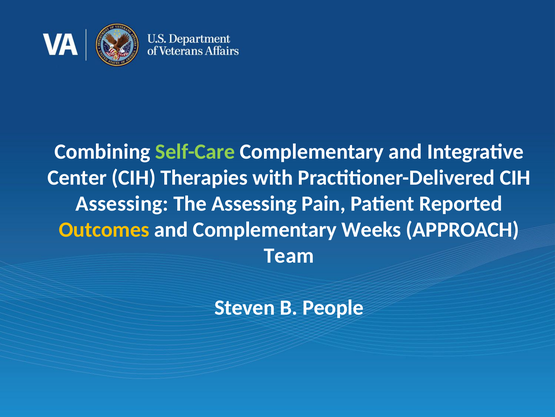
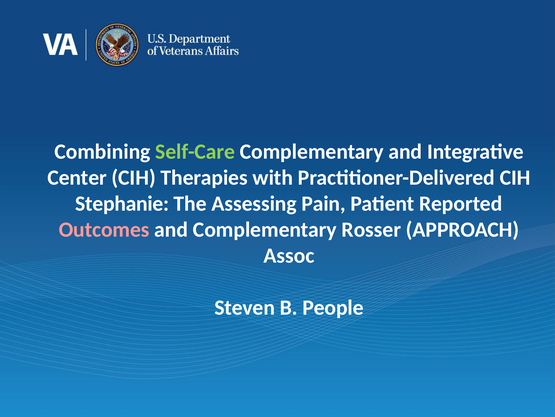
Assessing: Assessing -> Stephanie (122, 203)
Outcomes colour: yellow -> pink (104, 229)
Weeks: Weeks -> Rosser (371, 229)
Team: Team -> Assoc (289, 255)
